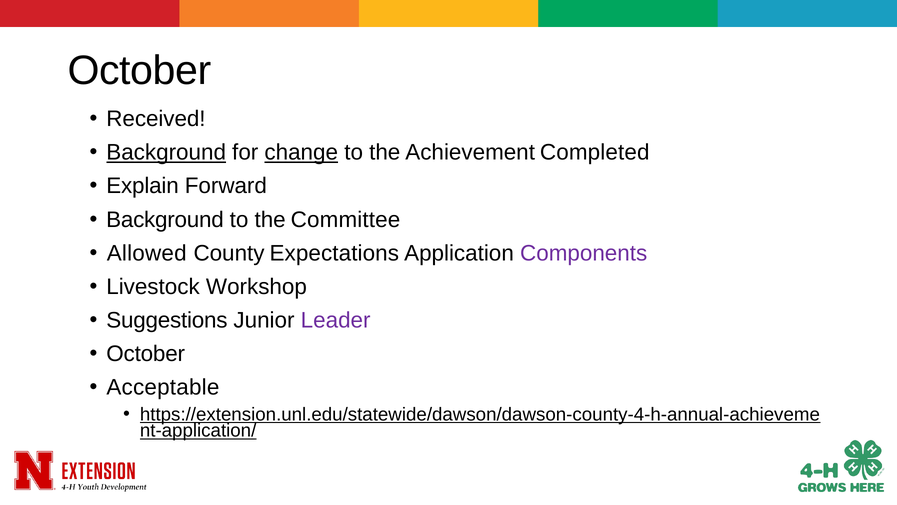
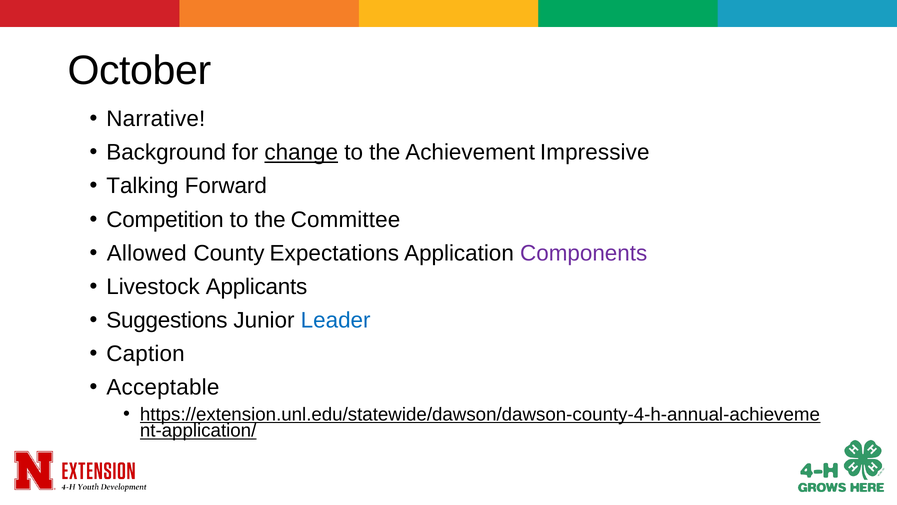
Received: Received -> Narrative (156, 119)
Background underline: present -> none (166, 152)
Completed: Completed -> Impressive (595, 152)
Explain: Explain -> Talking (142, 186)
Background: Background -> Competition (165, 219)
Workshop: Workshop -> Applicants (257, 287)
Leader colour: purple -> blue (336, 320)
October: October -> Caption (146, 354)
